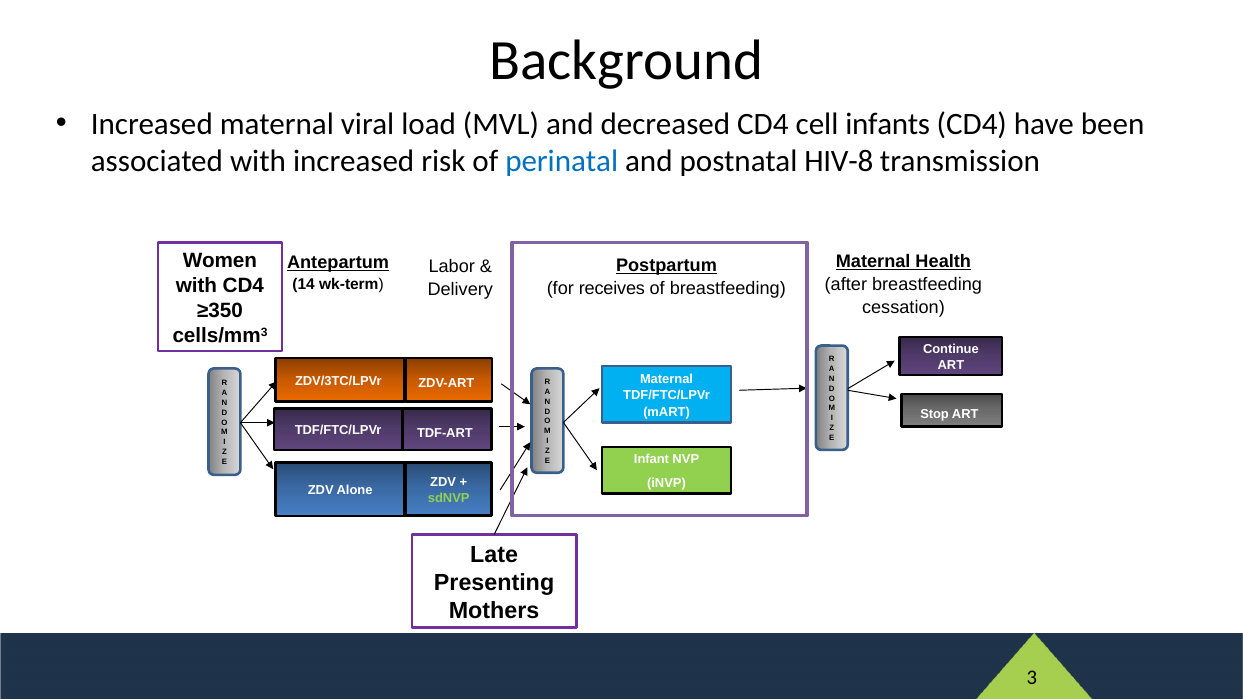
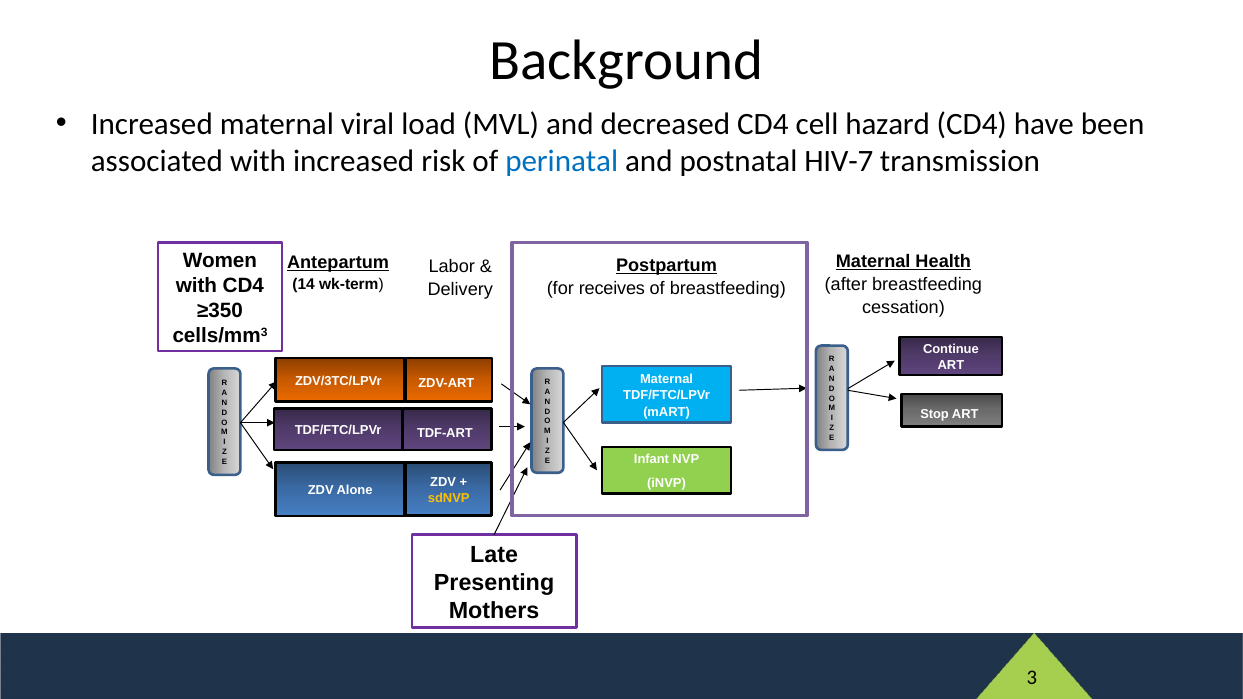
infants: infants -> hazard (888, 124)
HIV-8: HIV-8 -> HIV-7 (839, 161)
sdNVP colour: light green -> yellow (449, 499)
